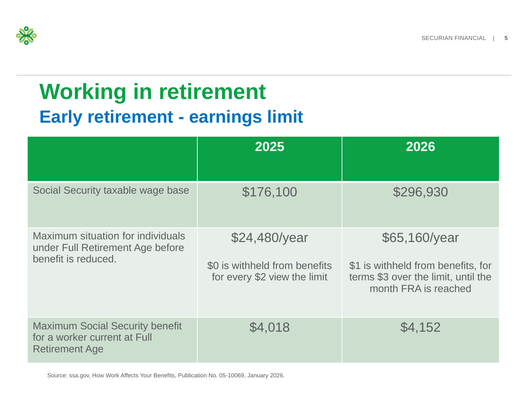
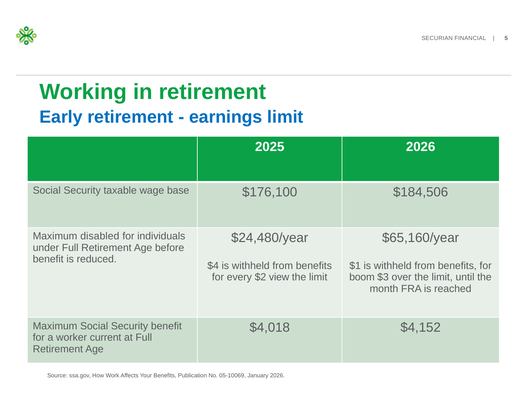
$296,930: $296,930 -> $184,506 (421, 192)
situation: situation -> disabled (100, 236)
$0: $0 -> $4 (213, 266)
terms: terms -> boom (362, 277)
